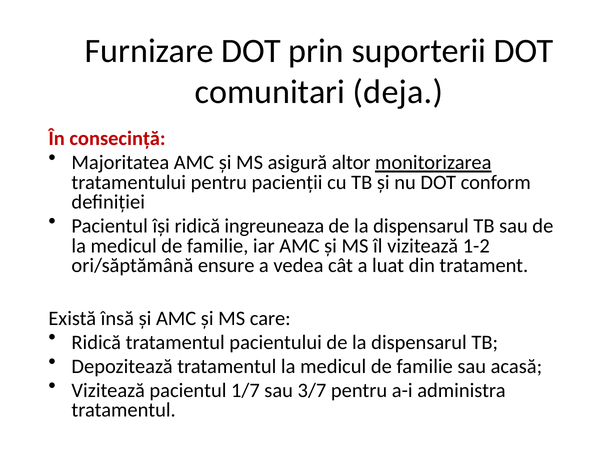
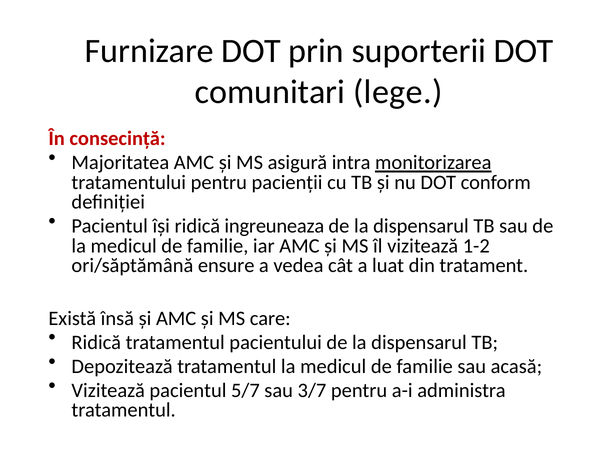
deja: deja -> lege (398, 92)
altor: altor -> intra (351, 163)
1/7: 1/7 -> 5/7 (245, 391)
